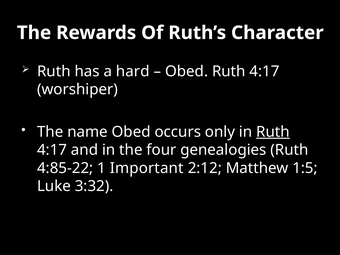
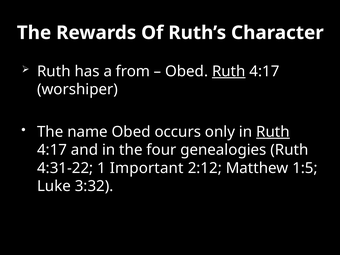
hard: hard -> from (133, 71)
Ruth underline: none -> present (229, 71)
4:85-22: 4:85-22 -> 4:31-22 (65, 168)
